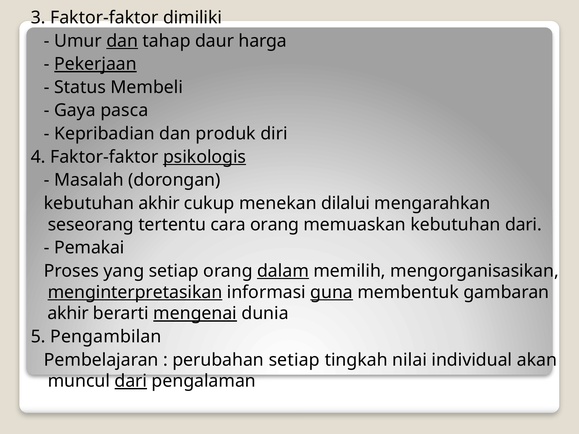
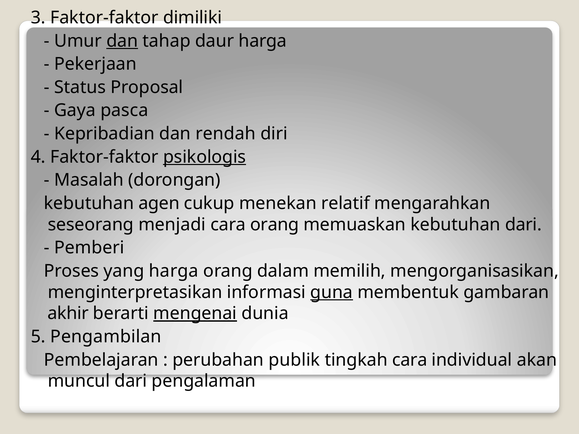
Pekerjaan underline: present -> none (95, 64)
Membeli: Membeli -> Proposal (147, 87)
produk: produk -> rendah (226, 134)
kebutuhan akhir: akhir -> agen (159, 203)
dilalui: dilalui -> relatif (345, 203)
tertentu: tertentu -> menjadi (172, 225)
Pemakai: Pemakai -> Pemberi (89, 248)
yang setiap: setiap -> harga (174, 271)
dalam underline: present -> none (283, 271)
menginterpretasikan underline: present -> none (135, 292)
perubahan setiap: setiap -> publik (294, 360)
tingkah nilai: nilai -> cara (410, 360)
dari underline: present -> none (131, 381)
